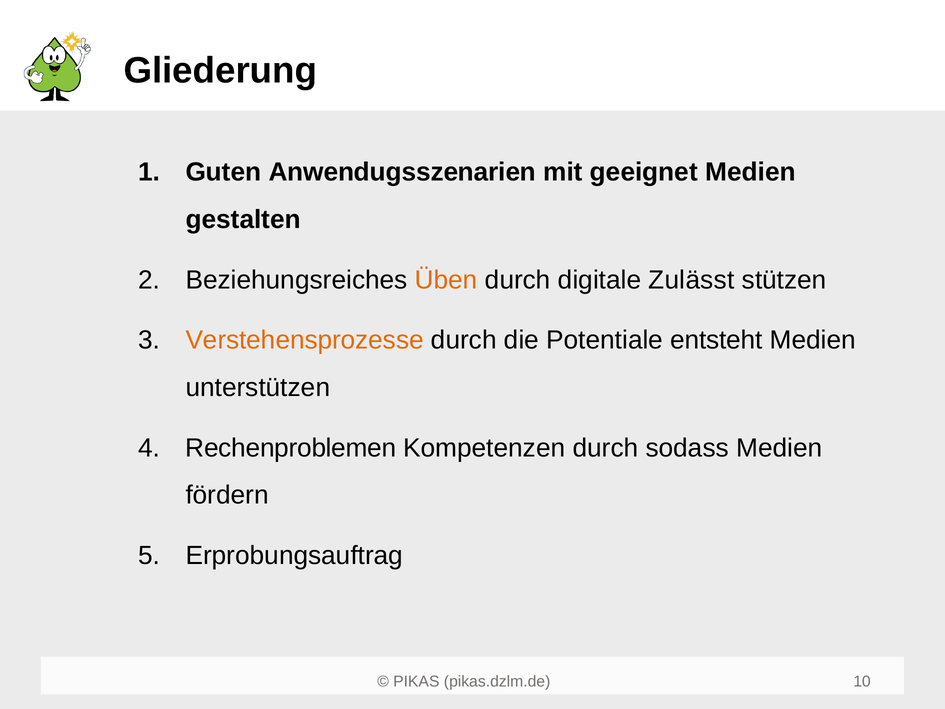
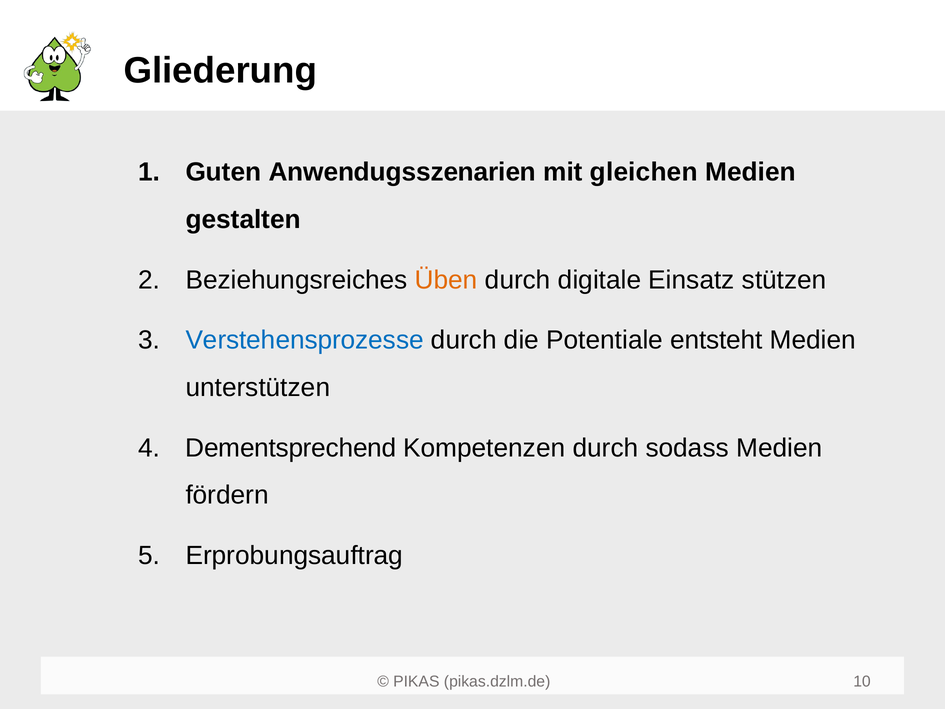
geeignet: geeignet -> gleichen (644, 172)
Zulässt: Zulässt -> Einsatz (691, 280)
Verstehensprozesse colour: orange -> blue (305, 340)
Rechenproblemen: Rechenproblemen -> Dementsprechend (291, 448)
